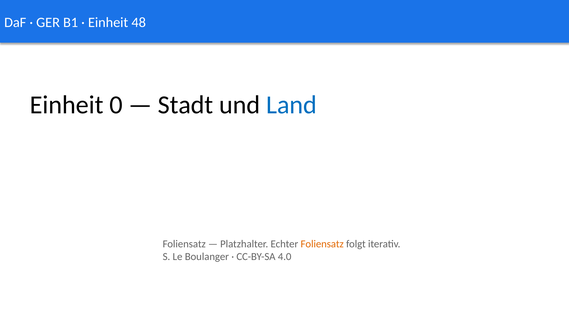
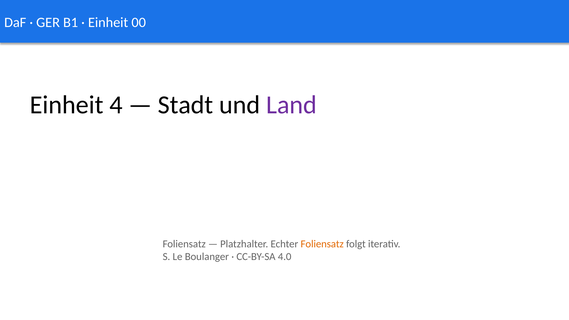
48: 48 -> 00 (139, 22)
0: 0 -> 4 (116, 105)
Land colour: blue -> purple (292, 105)
